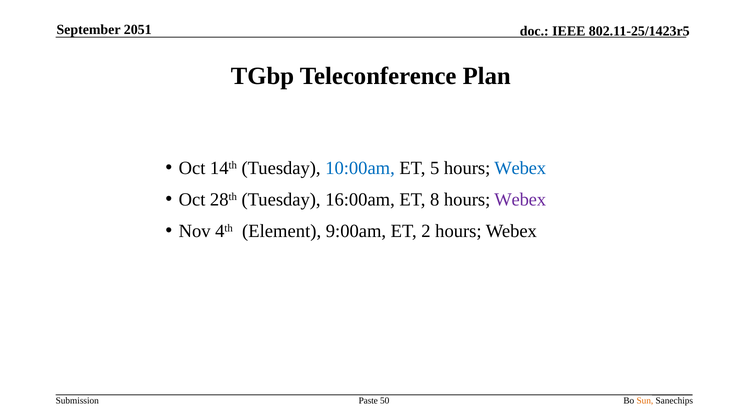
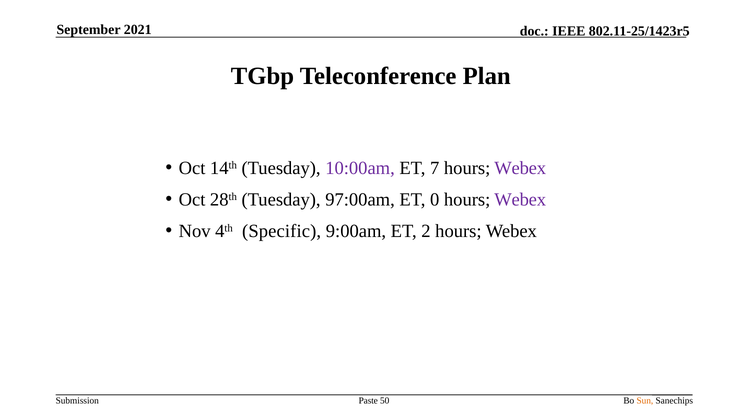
2051: 2051 -> 2021 (138, 29)
10:00am colour: blue -> purple (360, 168)
5: 5 -> 7 (435, 168)
Webex colour: blue -> purple (520, 168)
16:00am: 16:00am -> 97:00am (360, 199)
8: 8 -> 0 (435, 199)
Element: Element -> Specific (282, 231)
